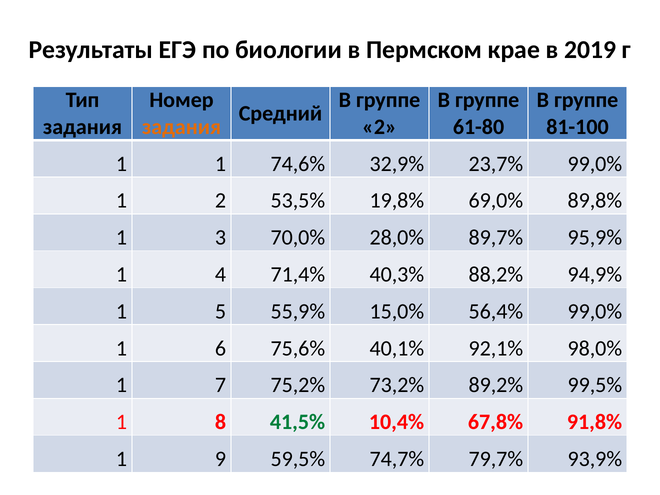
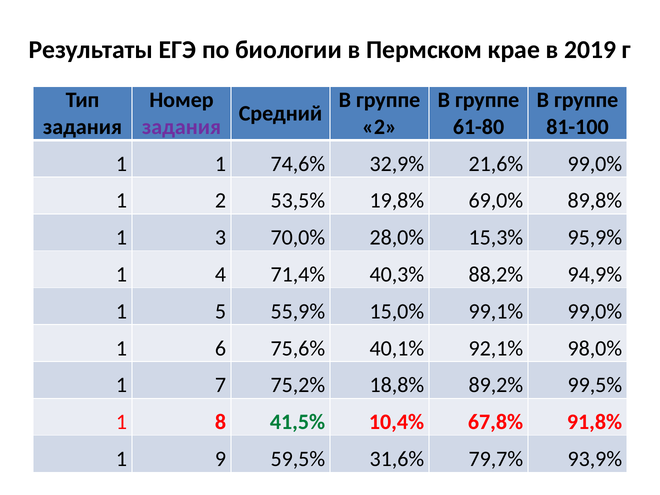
задания colour: orange -> purple (181, 127)
23,7%: 23,7% -> 21,6% (496, 164)
89,7%: 89,7% -> 15,3% (496, 238)
56,4%: 56,4% -> 99,1% (496, 311)
73,2%: 73,2% -> 18,8% (397, 385)
74,7%: 74,7% -> 31,6% (397, 459)
